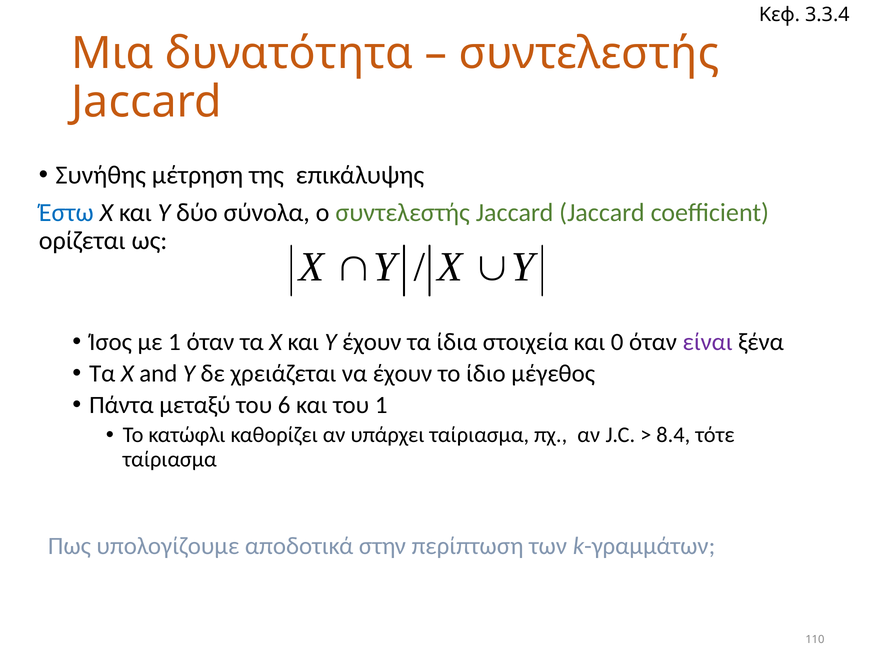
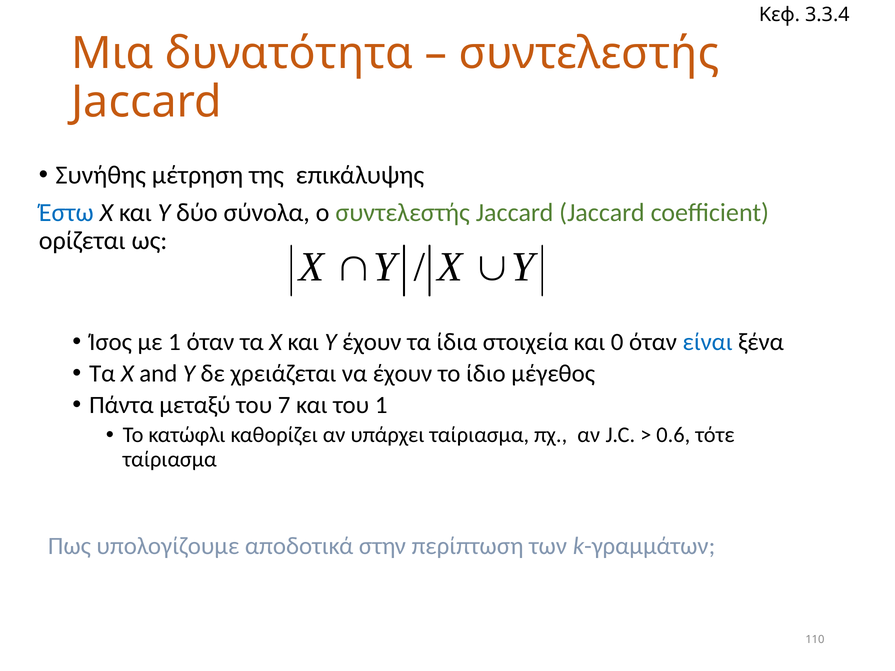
είναι colour: purple -> blue (708, 342)
6: 6 -> 7 (284, 405)
8.4: 8.4 -> 0.6 (673, 435)
